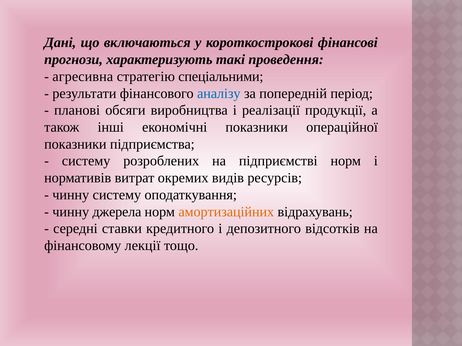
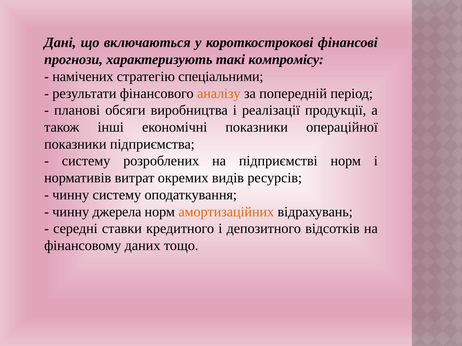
проведення: проведення -> компромісу (286, 60)
агресивна: агресивна -> намічених (83, 77)
аналізу colour: blue -> orange (219, 93)
лекції: лекції -> даних (143, 246)
